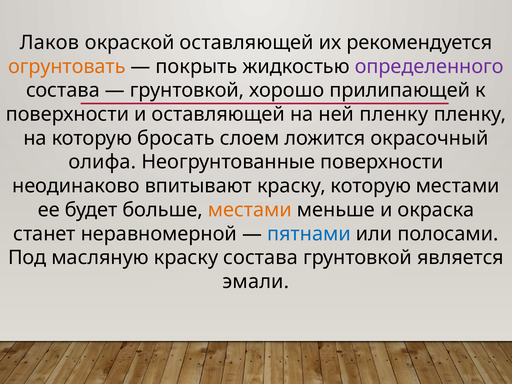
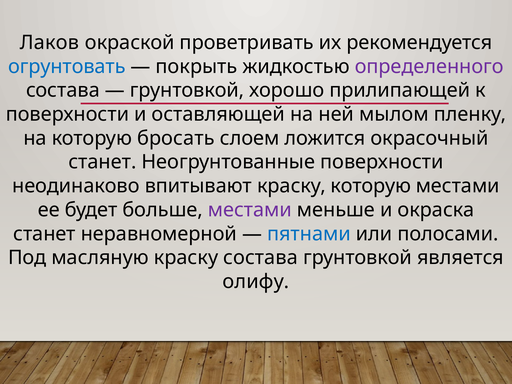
окраской оставляющей: оставляющей -> проветривать (247, 43)
огрунтовать colour: orange -> blue (67, 66)
ней пленку: пленку -> мылом (394, 114)
олифа: олифа -> станет (102, 162)
местами colour: orange -> purple (250, 210)
эмали: эмали -> олифу (256, 282)
